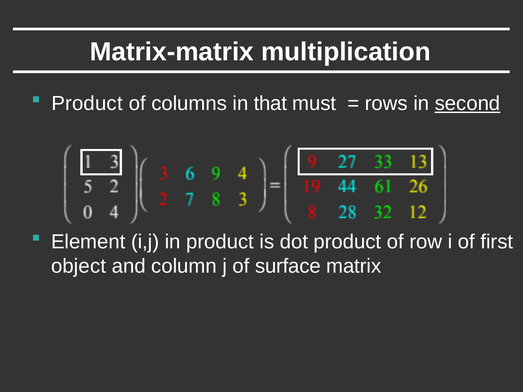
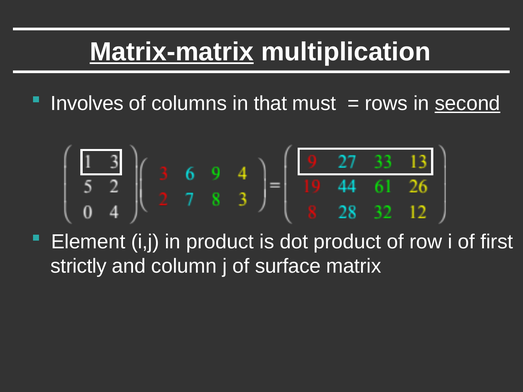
Matrix-matrix underline: none -> present (172, 52)
Product: Product -> Involves (87, 104)
object: object -> strictly (79, 266)
